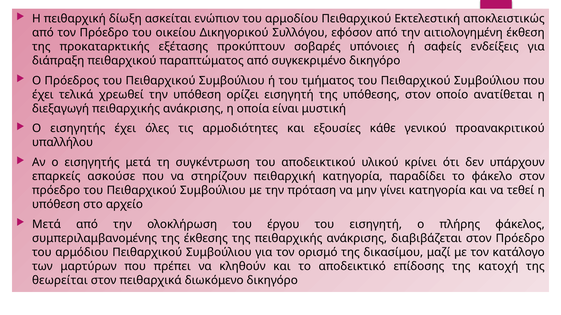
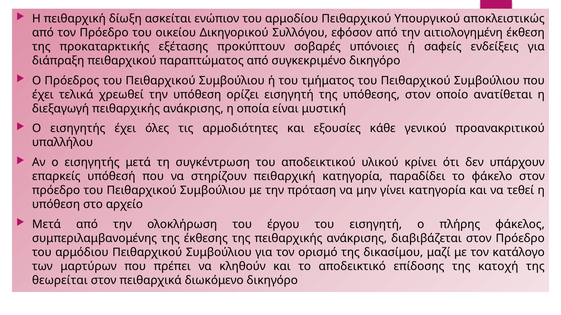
Εκτελεστική: Εκτελεστική -> Υπουργικού (427, 19)
ασκούσε: ασκούσε -> υπόθεσή (111, 177)
